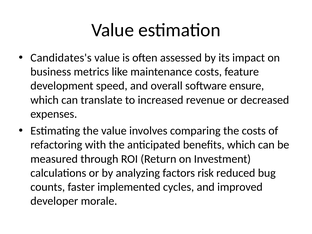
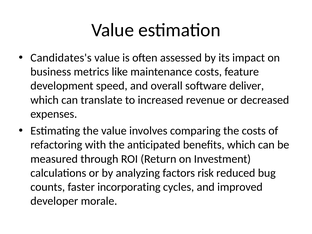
ensure: ensure -> deliver (247, 86)
implemented: implemented -> incorporating (129, 187)
